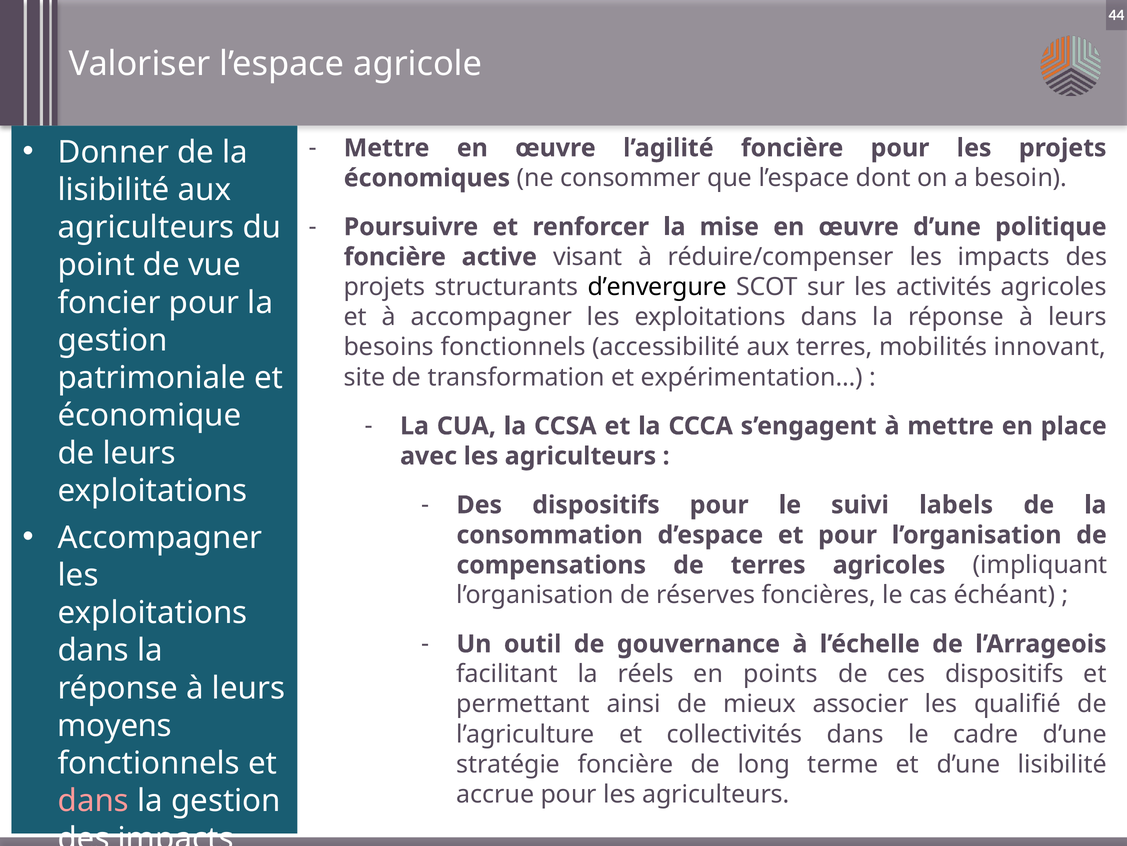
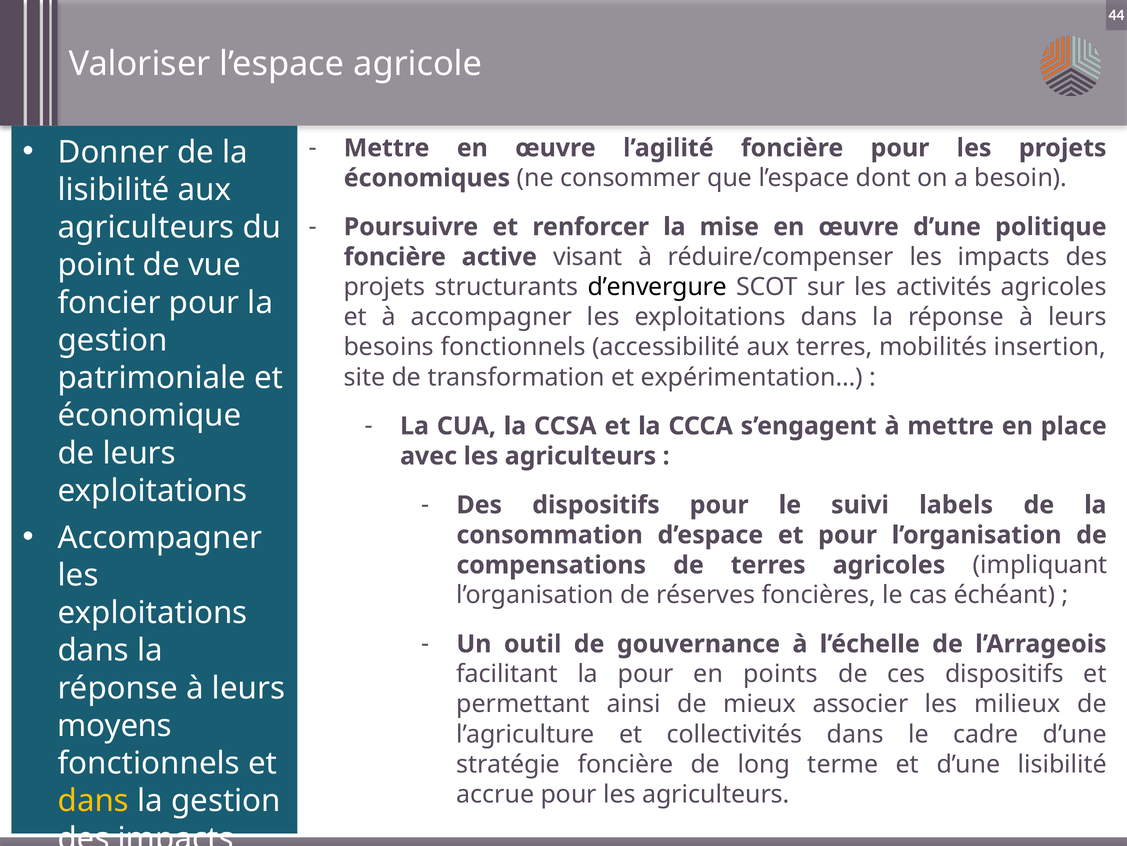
innovant: innovant -> insertion (1050, 347)
la réels: réels -> pour (646, 674)
qualifié: qualifié -> milieux (1017, 704)
dans colour: pink -> yellow (93, 800)
